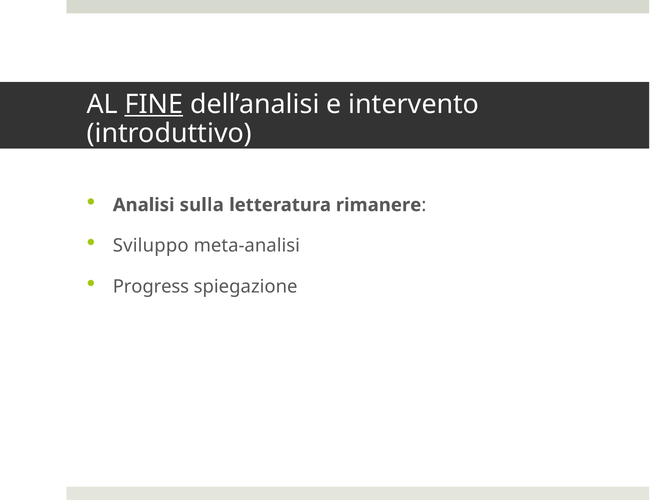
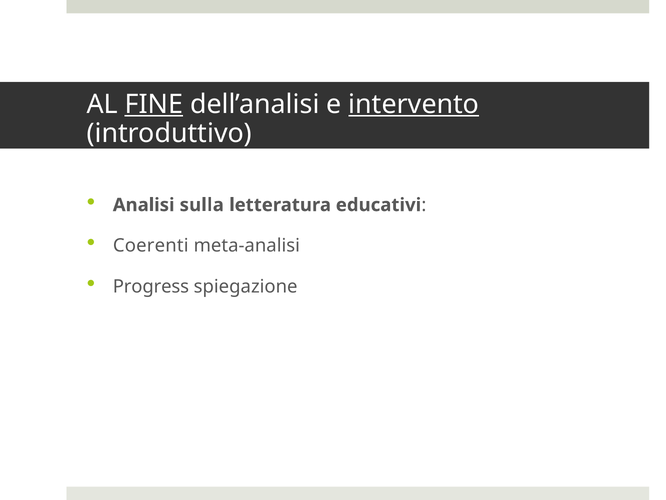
intervento underline: none -> present (414, 104)
rimanere: rimanere -> educativi (378, 205)
Sviluppo: Sviluppo -> Coerenti (151, 246)
